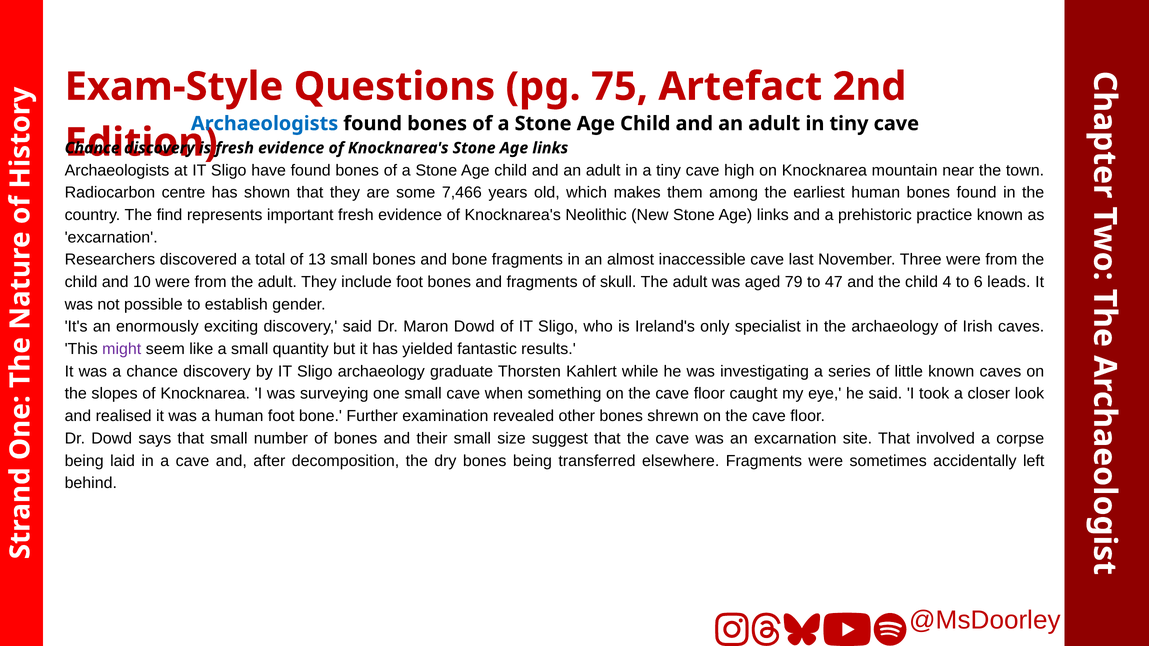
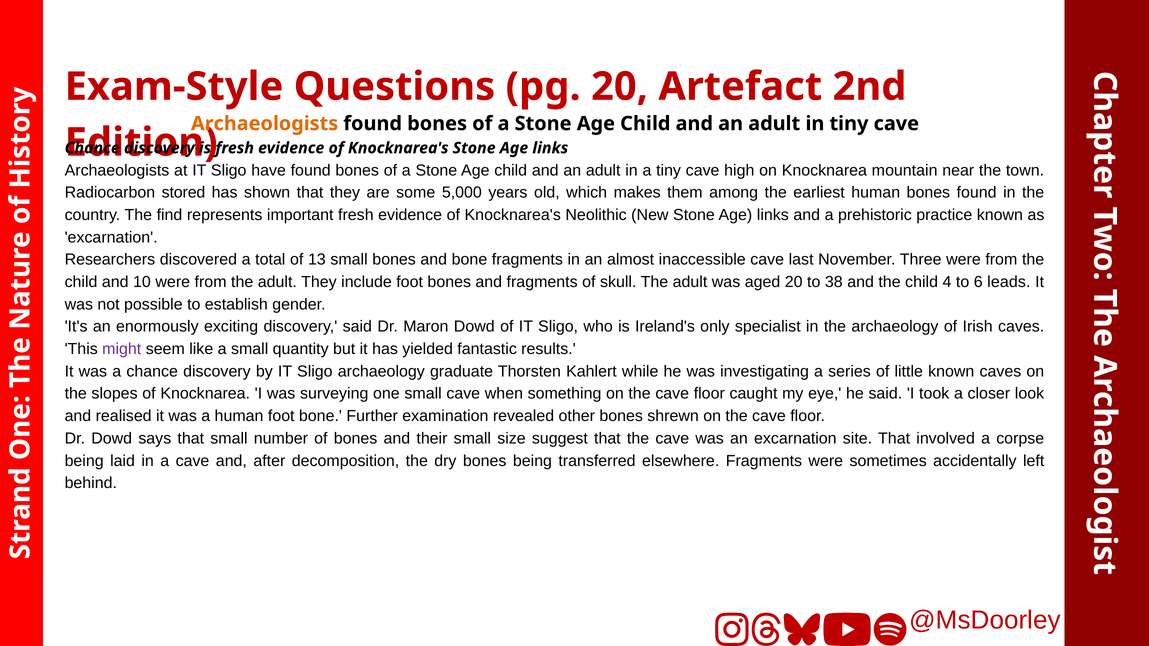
pg 75: 75 -> 20 (620, 87)
Archaeologists colour: blue -> orange (265, 124)
centre: centre -> stored (184, 193)
7,466: 7,466 -> 5,000 (462, 193)
aged 79: 79 -> 20 (794, 282)
47: 47 -> 38 (834, 282)
